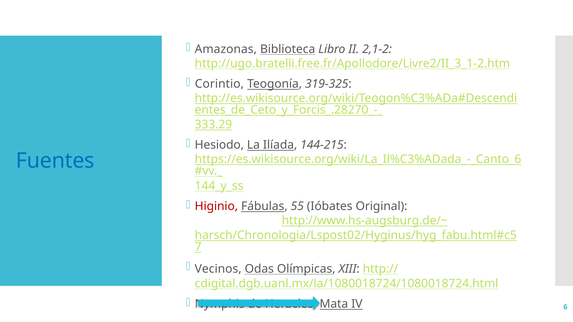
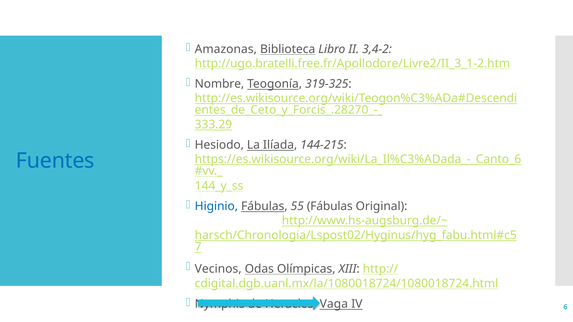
2,1-2: 2,1-2 -> 3,4-2 (377, 49)
Corintio: Corintio -> Nombre (219, 84)
Higinio colour: red -> blue (216, 206)
55 Ióbates: Ióbates -> Fábulas (330, 206)
Mata: Mata -> Vaga (334, 304)
